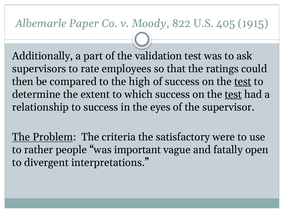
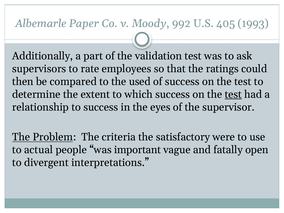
822: 822 -> 992 (181, 23)
1915: 1915 -> 1993 (253, 23)
high: high -> used (140, 82)
test underline: present -> none (243, 82)
rather: rather -> actual (39, 150)
